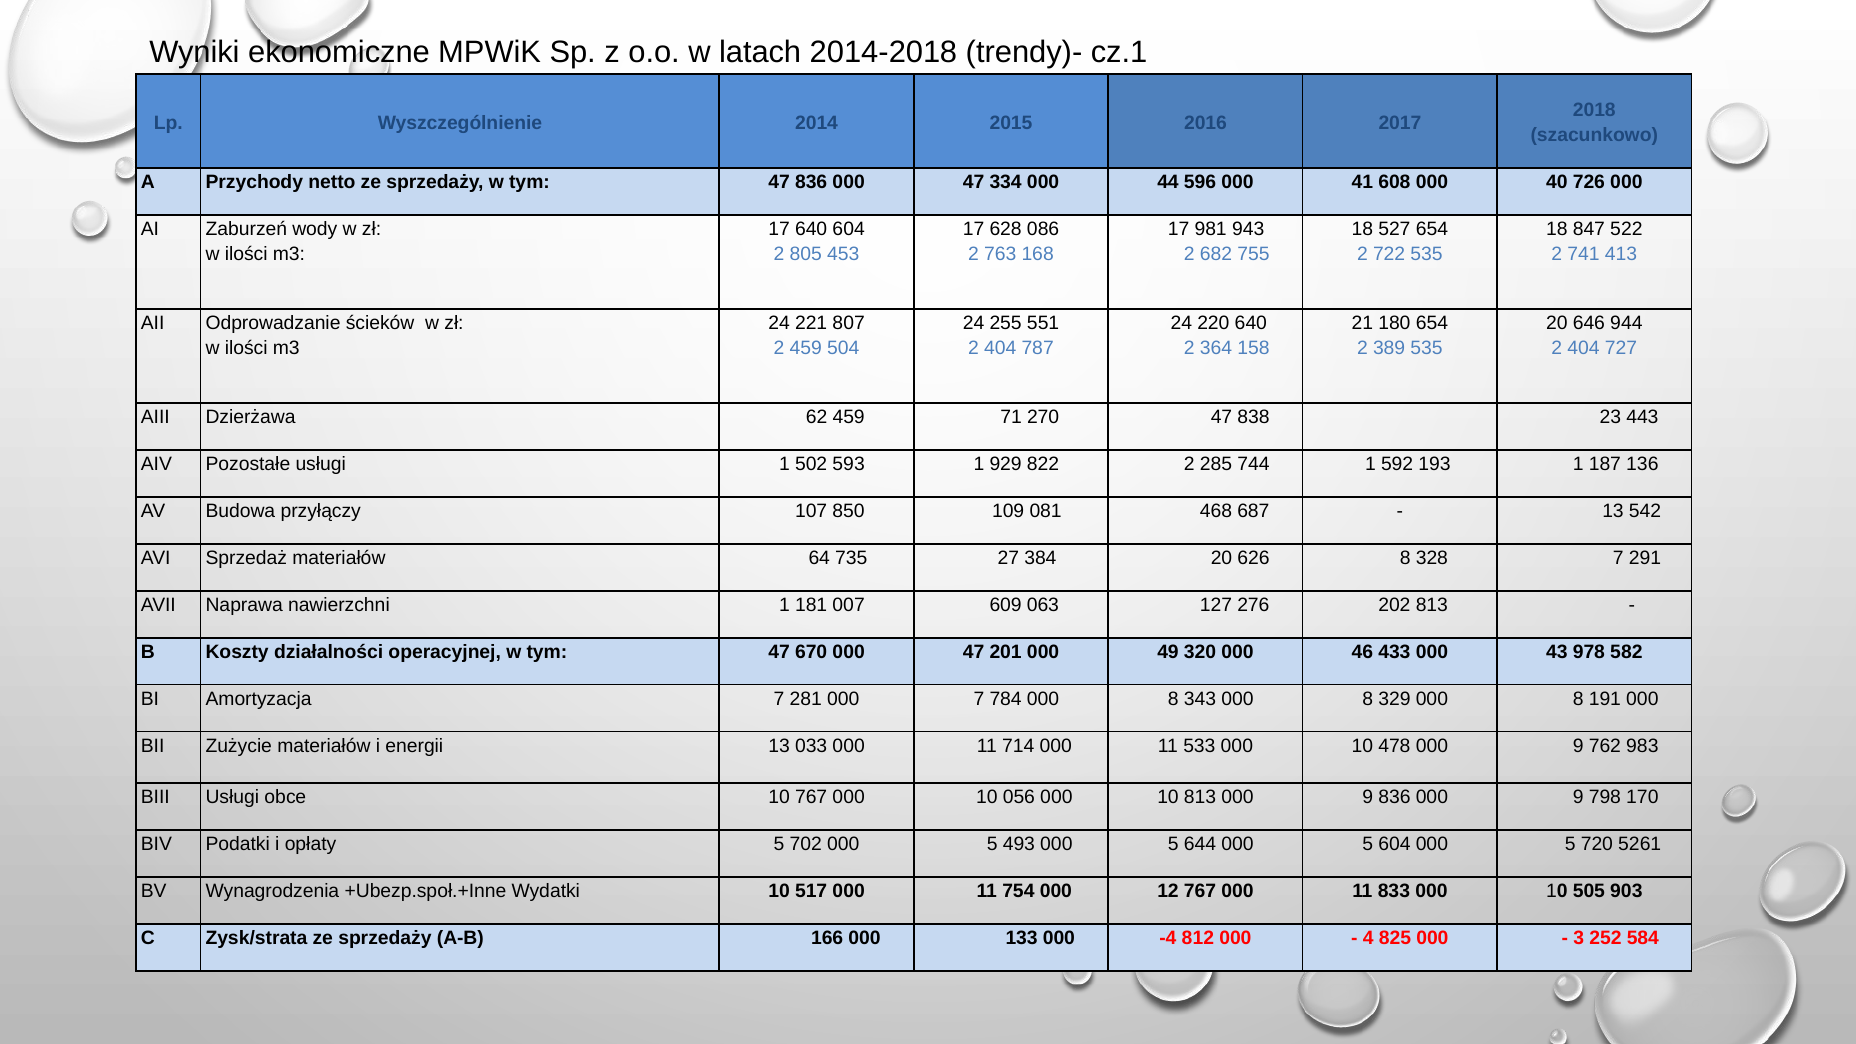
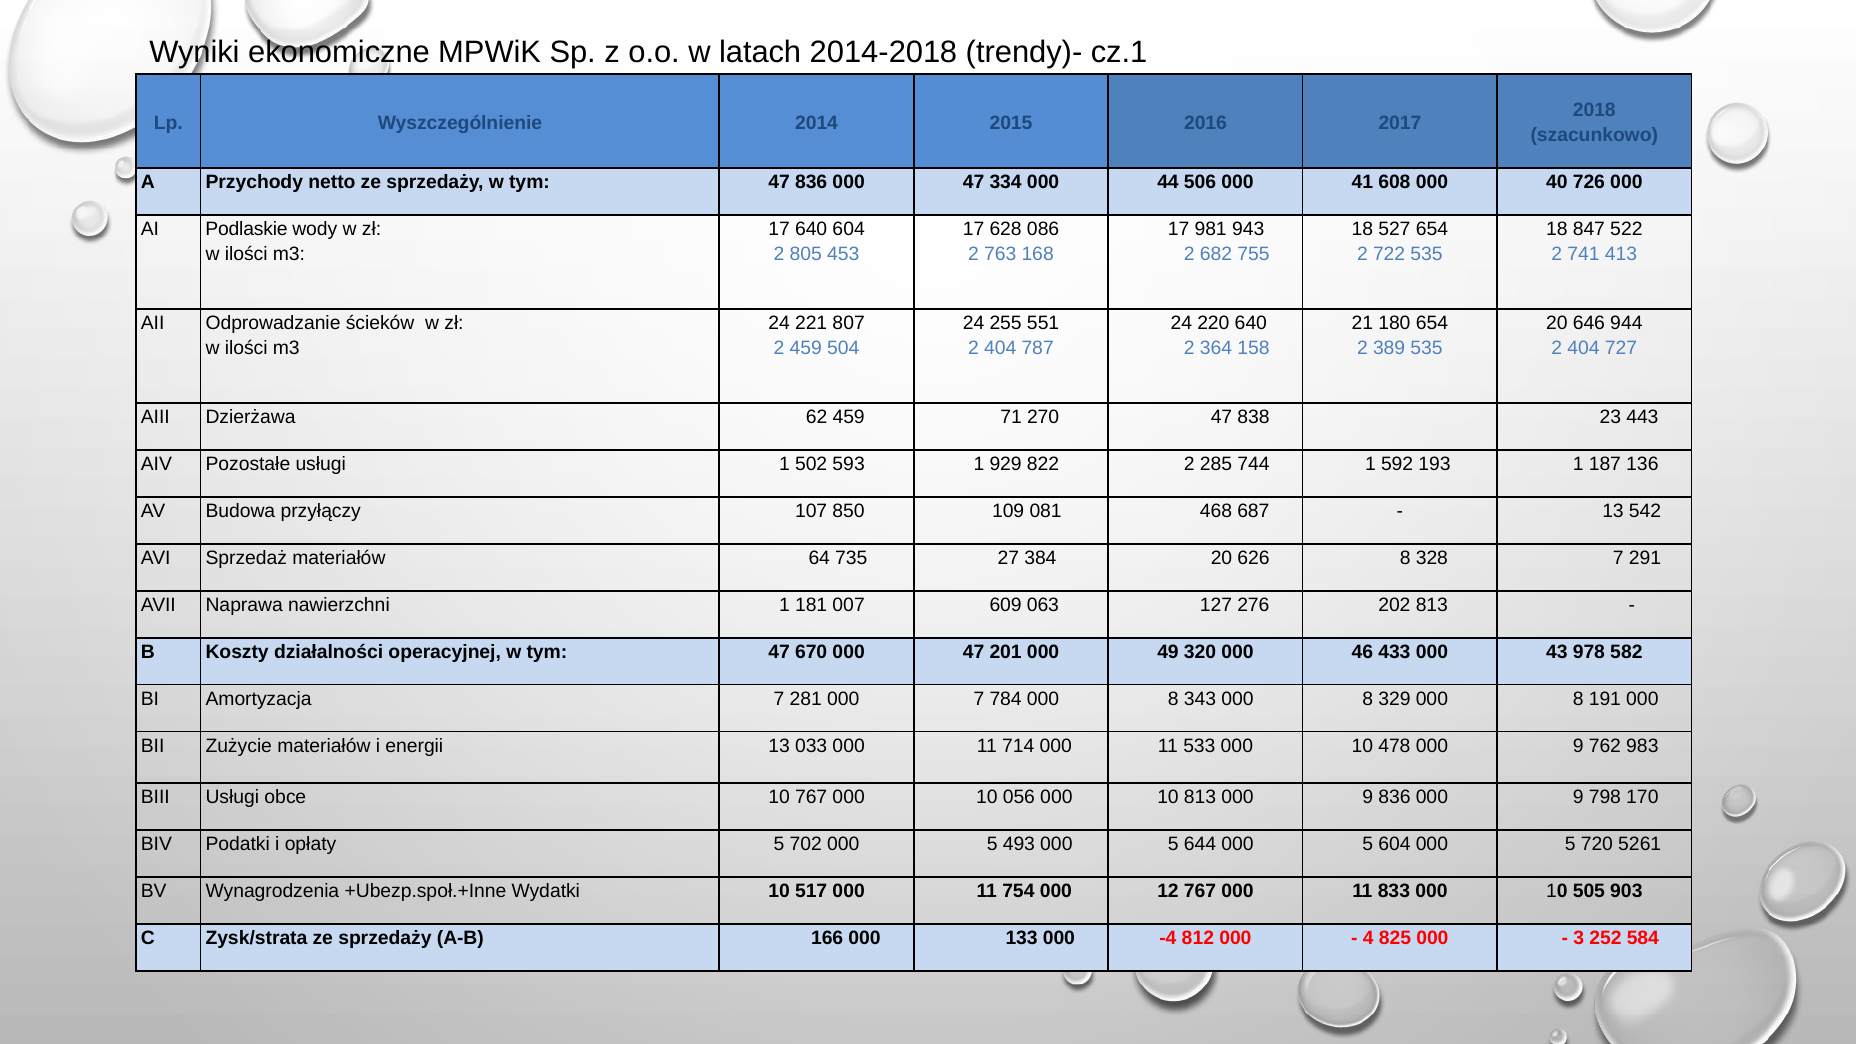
596: 596 -> 506 (1200, 182)
Zaburzeń: Zaburzeń -> Podlaskie (246, 229)
